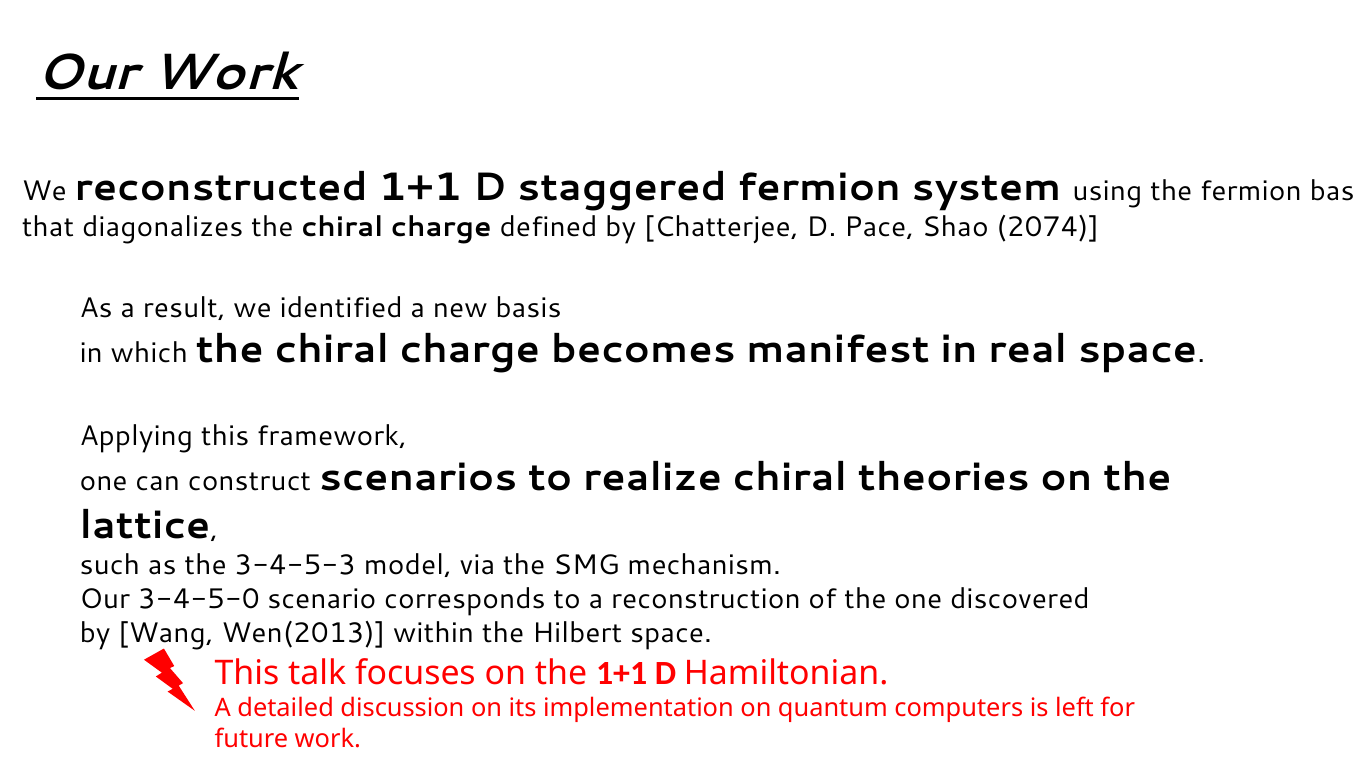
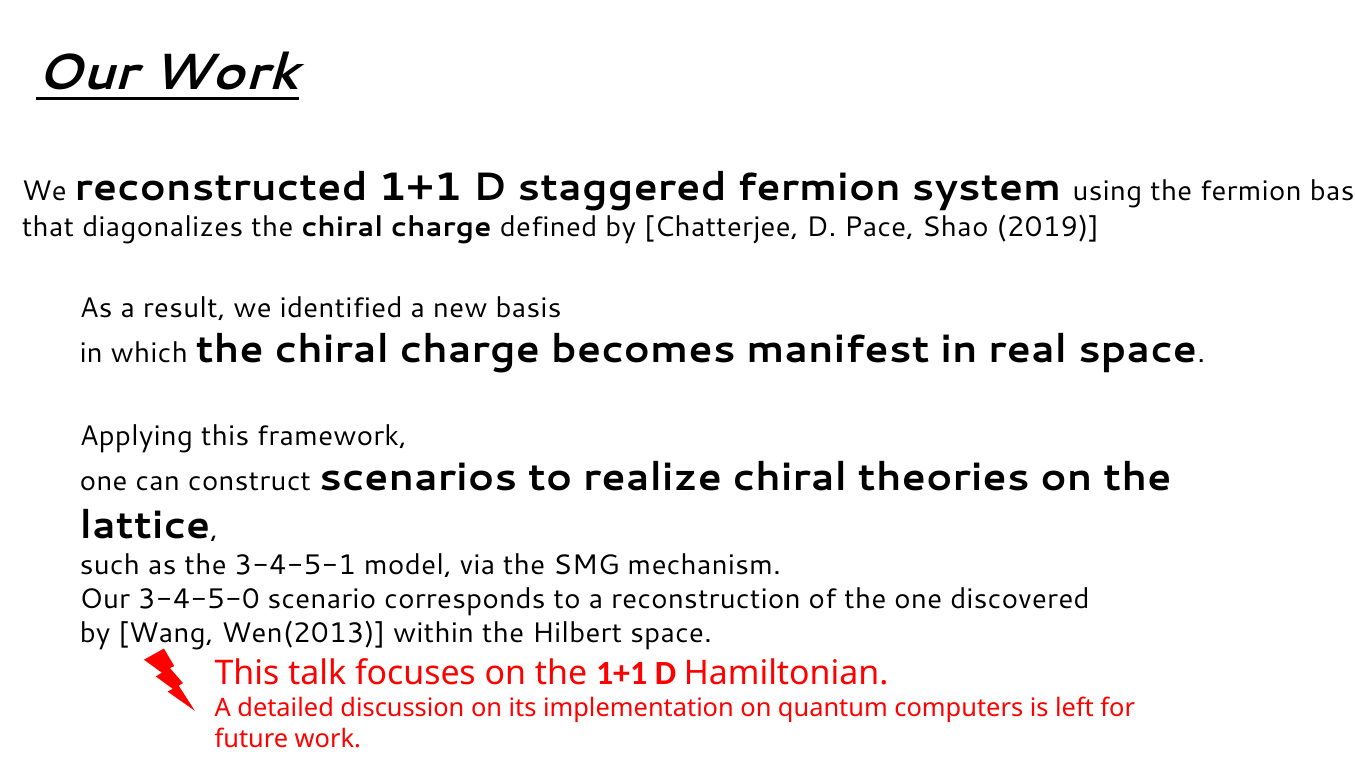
2074: 2074 -> 2019 (1048, 227)
3-4-5-3: 3-4-5-3 -> 3-4-5-1 (295, 565)
